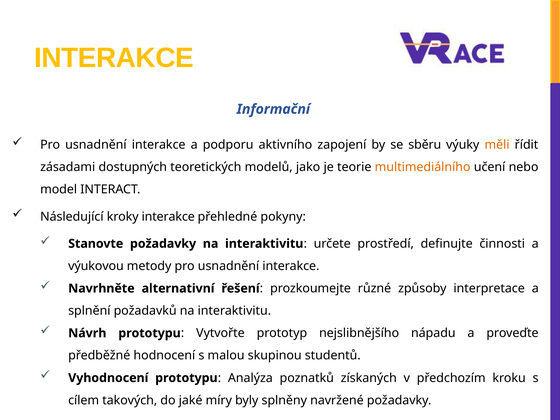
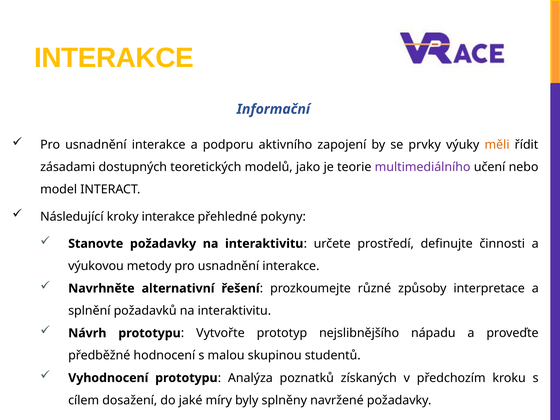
sběru: sběru -> prvky (425, 145)
multimediálního colour: orange -> purple (423, 167)
takových: takových -> dosažení (130, 400)
